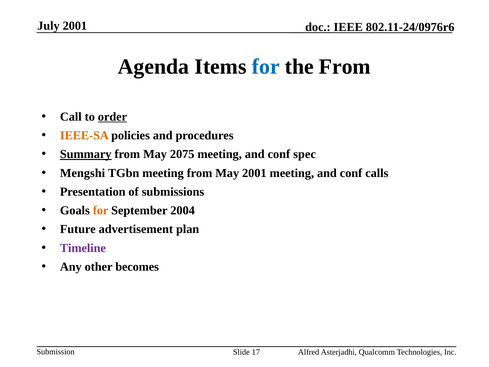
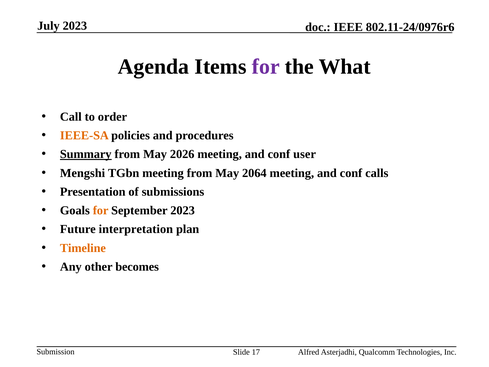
July 2001: 2001 -> 2023 (75, 26)
for colour: blue -> purple (266, 67)
the From: From -> What (345, 67)
order underline: present -> none (112, 117)
2075: 2075 -> 2026 (182, 154)
spec: spec -> user (305, 154)
May 2001: 2001 -> 2064 (254, 173)
September 2004: 2004 -> 2023 (183, 210)
advertisement: advertisement -> interpretation (136, 229)
Timeline colour: purple -> orange (83, 248)
